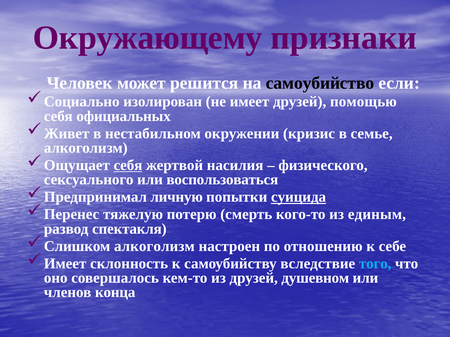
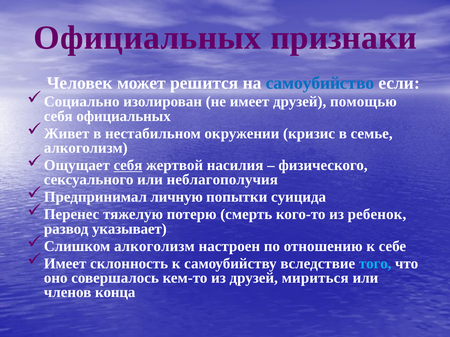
Окружающему: Окружающему -> Официальных (147, 38)
самоубийство colour: black -> blue (320, 83)
воспользоваться: воспользоваться -> неблагополучия (222, 180)
суицида underline: present -> none (299, 197)
единым: единым -> ребенок (377, 215)
спектакля: спектакля -> указывает (129, 229)
душевном: душевном -> мириться (315, 278)
